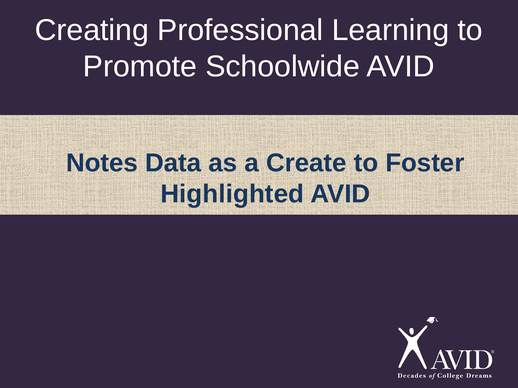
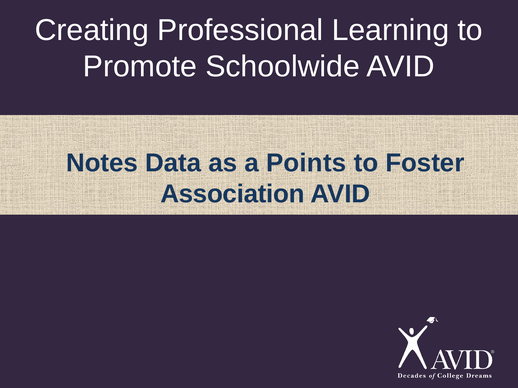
Create: Create -> Points (306, 163)
Highlighted: Highlighted -> Association (232, 194)
